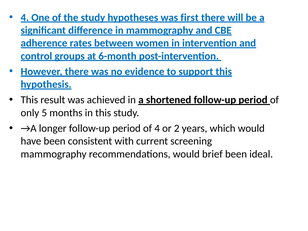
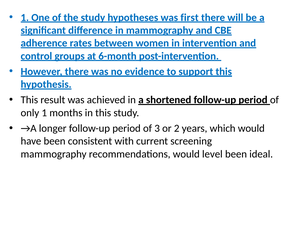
4: 4 -> 1 (25, 17)
only 5: 5 -> 1 (44, 113)
of 4: 4 -> 3 (157, 128)
brief: brief -> level (212, 154)
